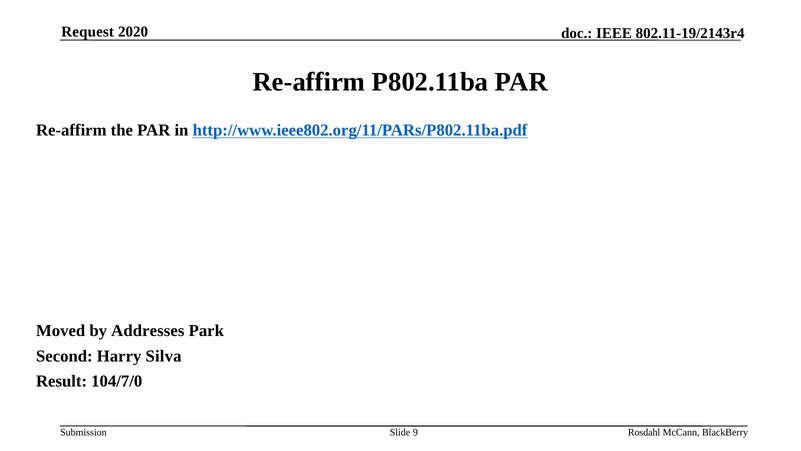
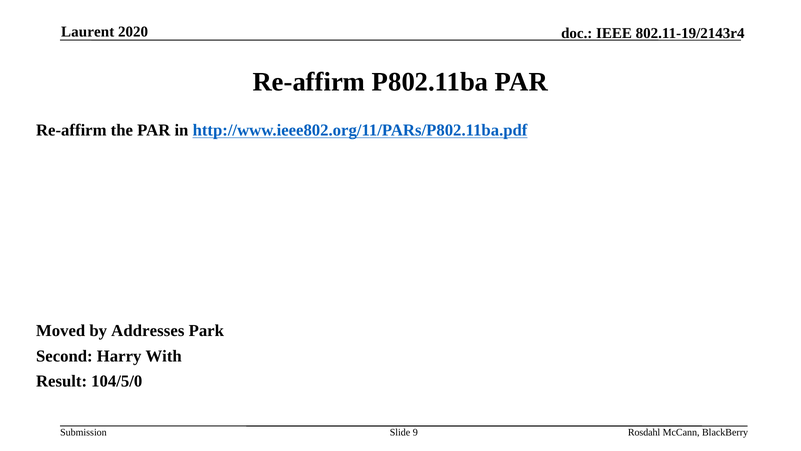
Request: Request -> Laurent (88, 32)
Silva: Silva -> With (164, 356)
104/7/0: 104/7/0 -> 104/5/0 (117, 381)
